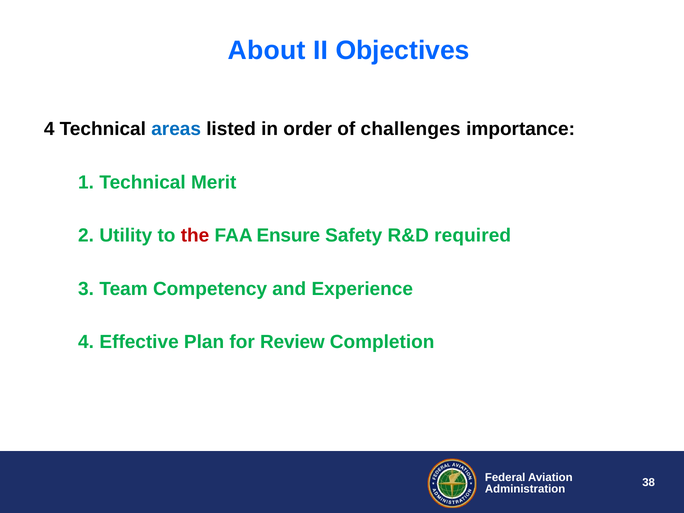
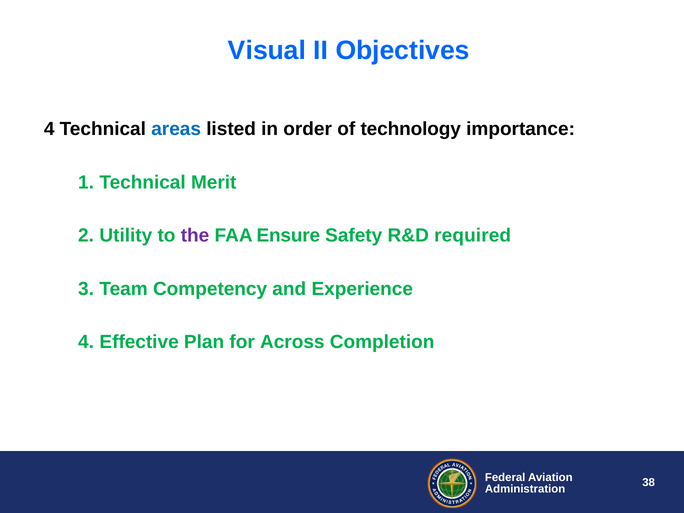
About: About -> Visual (267, 50)
challenges: challenges -> technology (411, 129)
the colour: red -> purple (195, 236)
Review: Review -> Across (292, 342)
